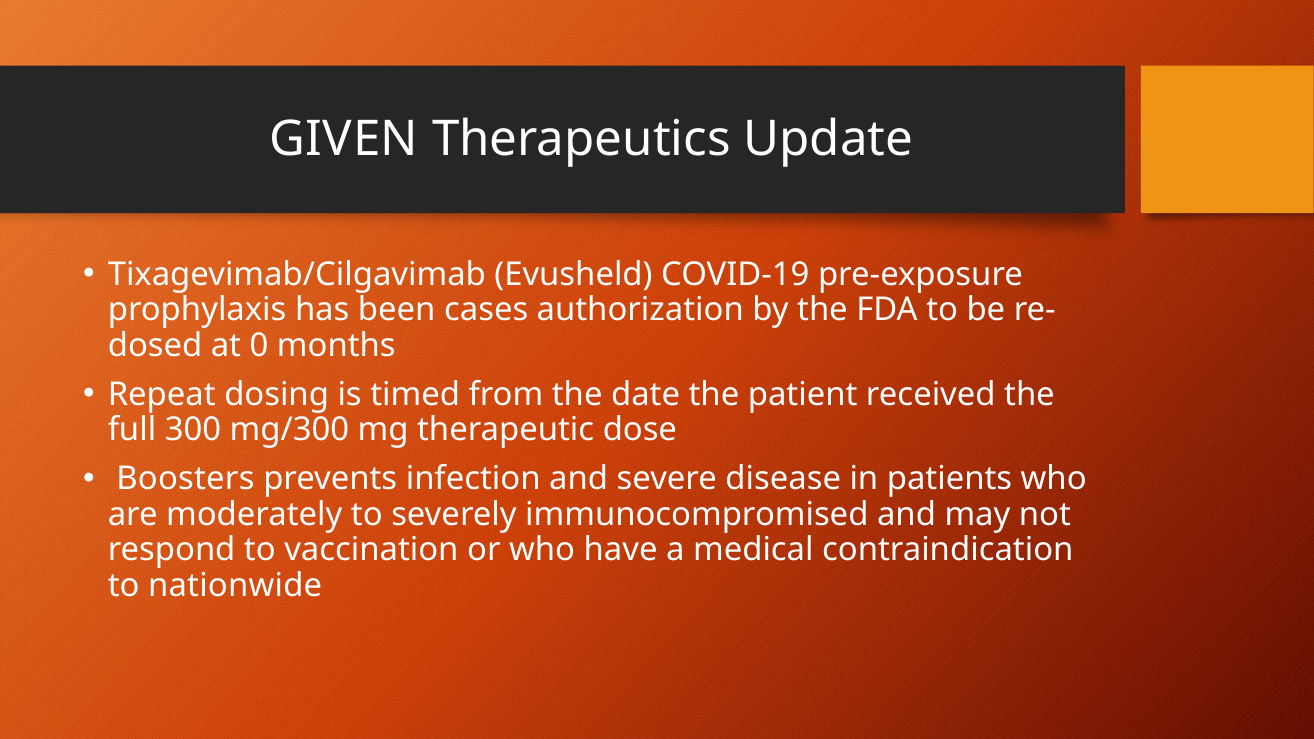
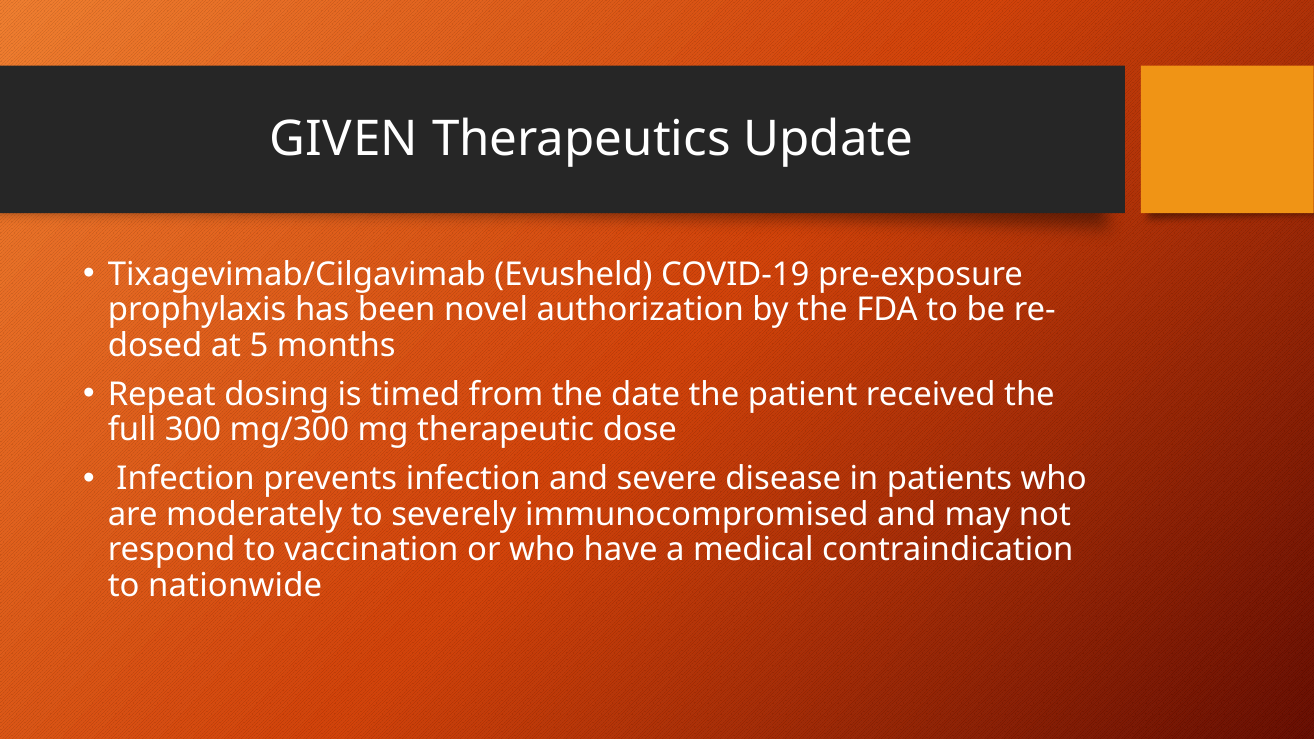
cases: cases -> novel (486, 310)
0: 0 -> 5 (259, 345)
Boosters: Boosters -> Infection (186, 479)
